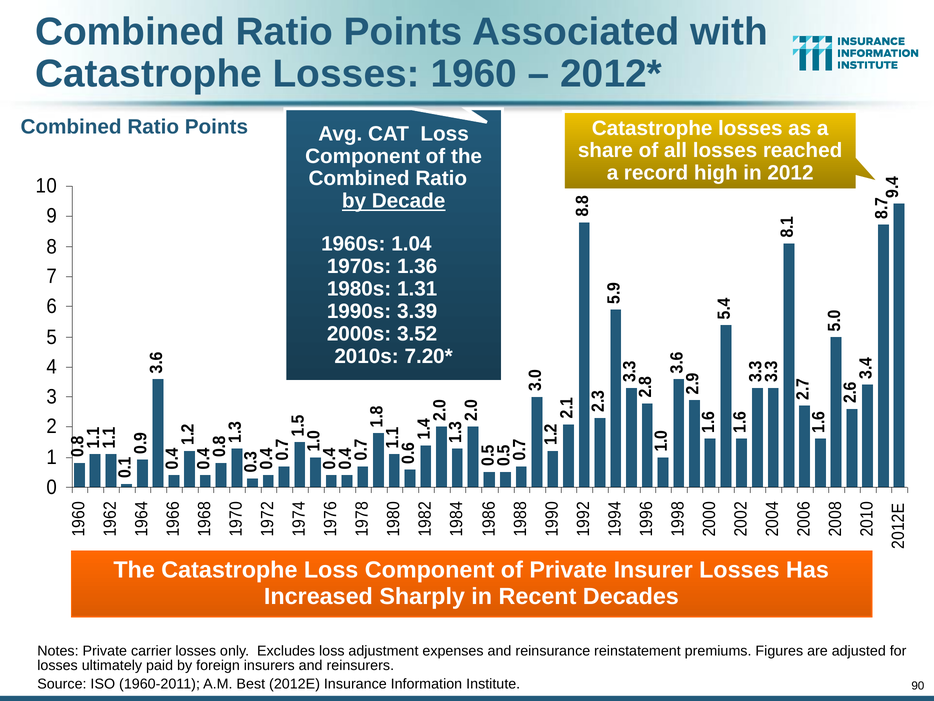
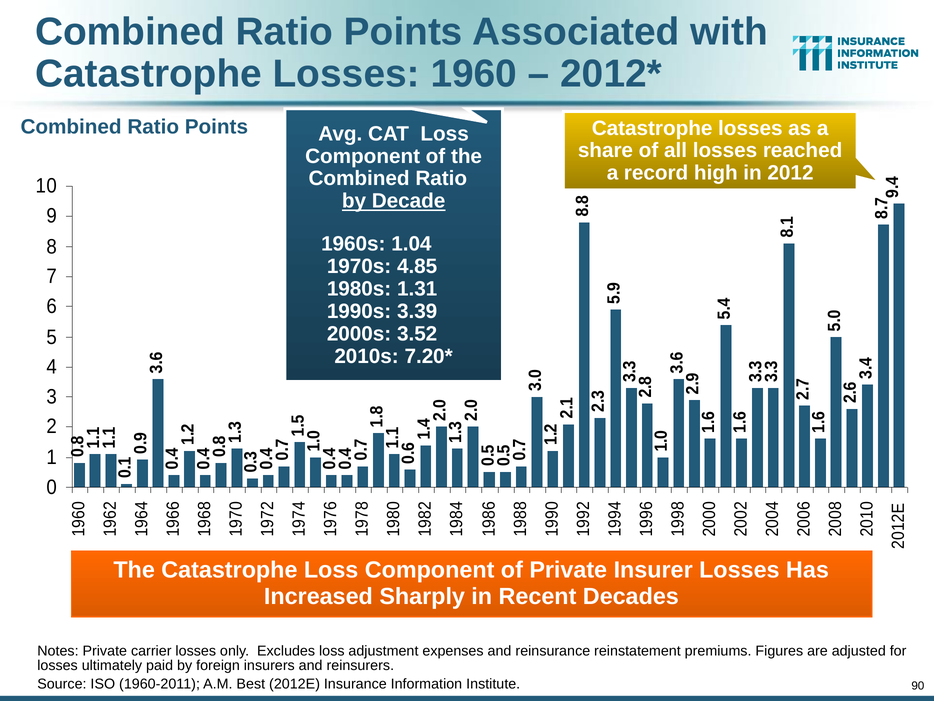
1.36: 1.36 -> 4.85 (417, 266)
